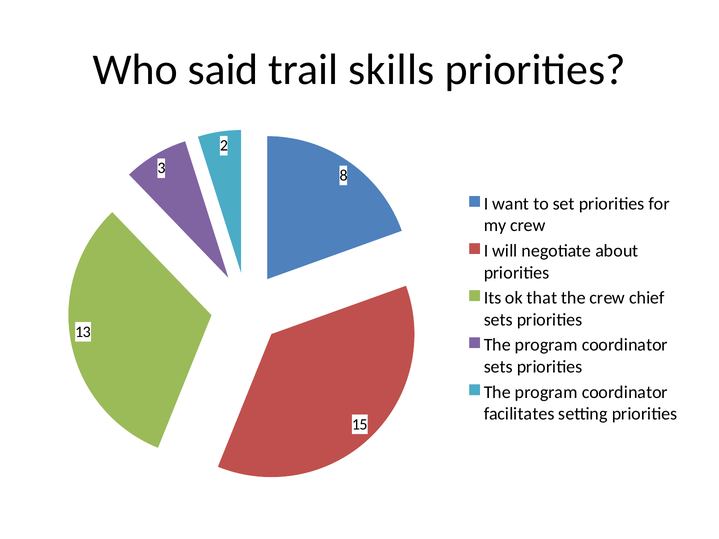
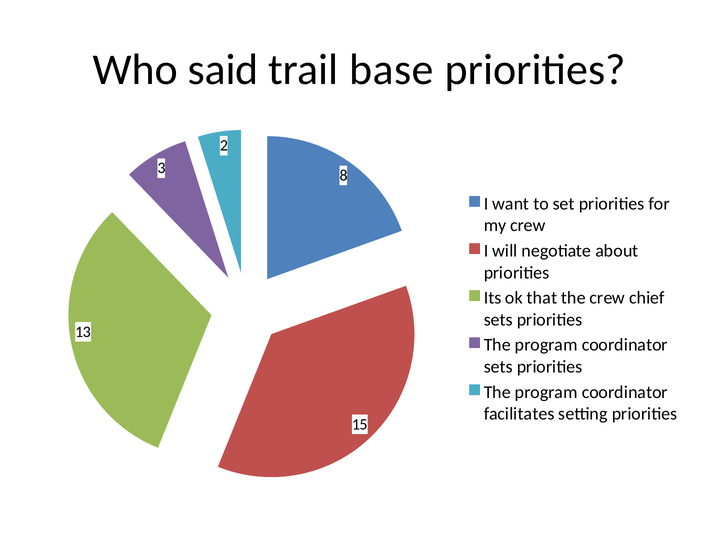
skills: skills -> base (391, 70)
